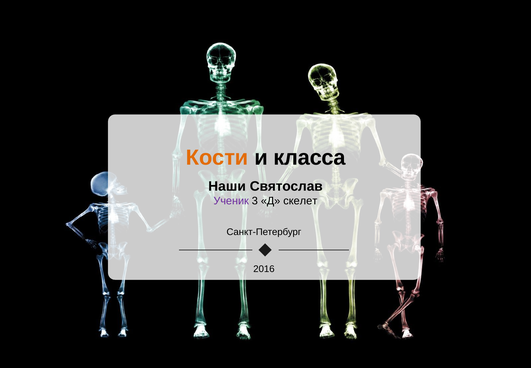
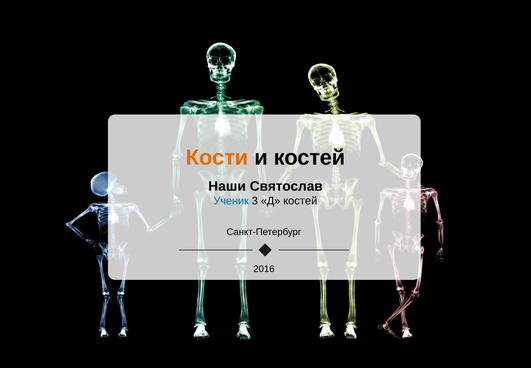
и класса: класса -> костей (310, 158)
Ученик colour: purple -> blue (231, 201)
Д скелет: скелет -> костей (300, 201)
